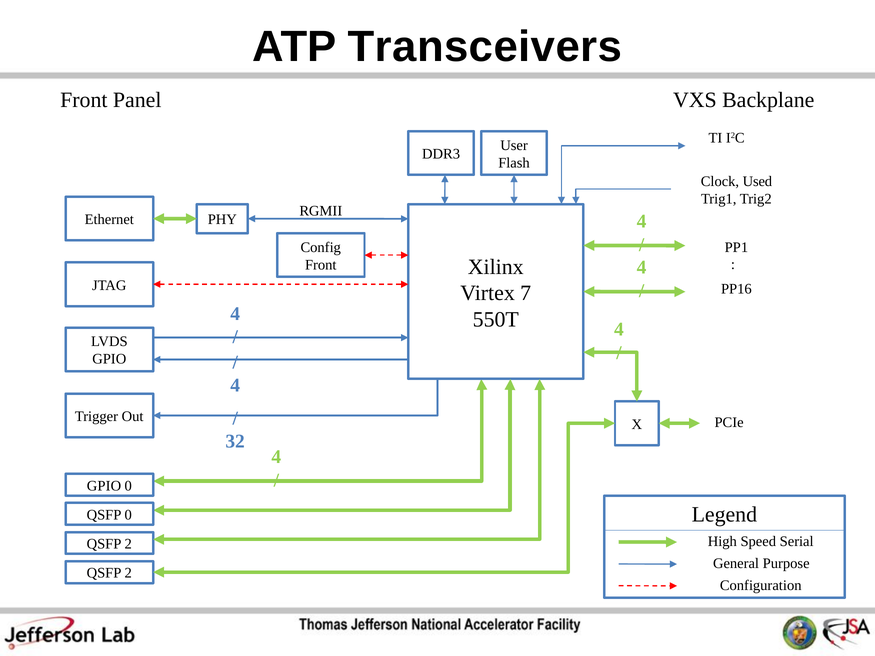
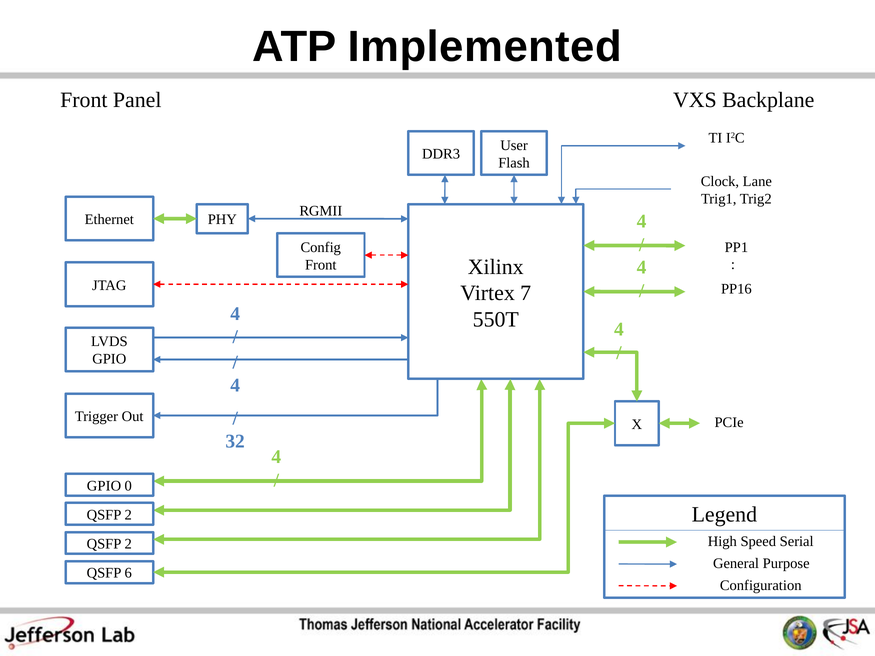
Transceivers: Transceivers -> Implemented (485, 47)
Used: Used -> Lane (757, 181)
0: 0 -> 2 (128, 515)
2: 2 -> 6 (128, 573)
